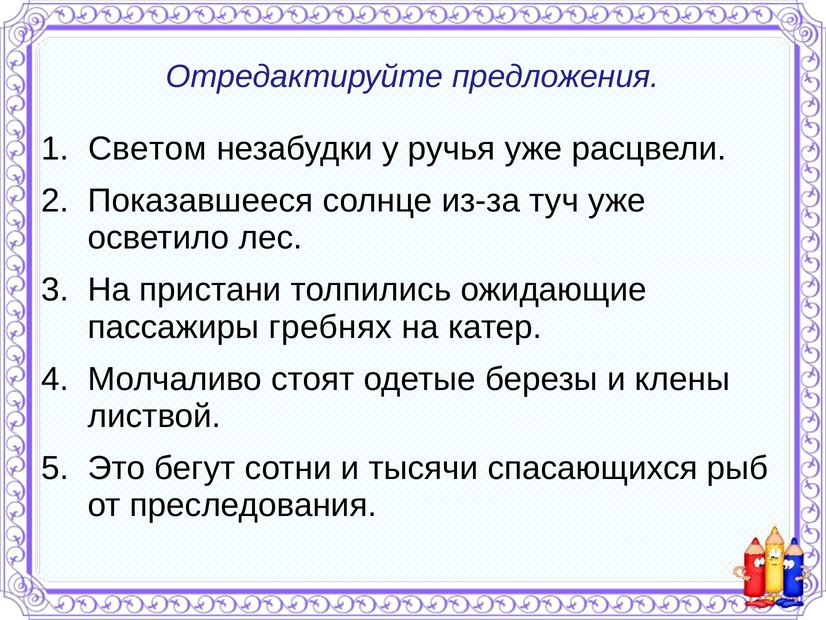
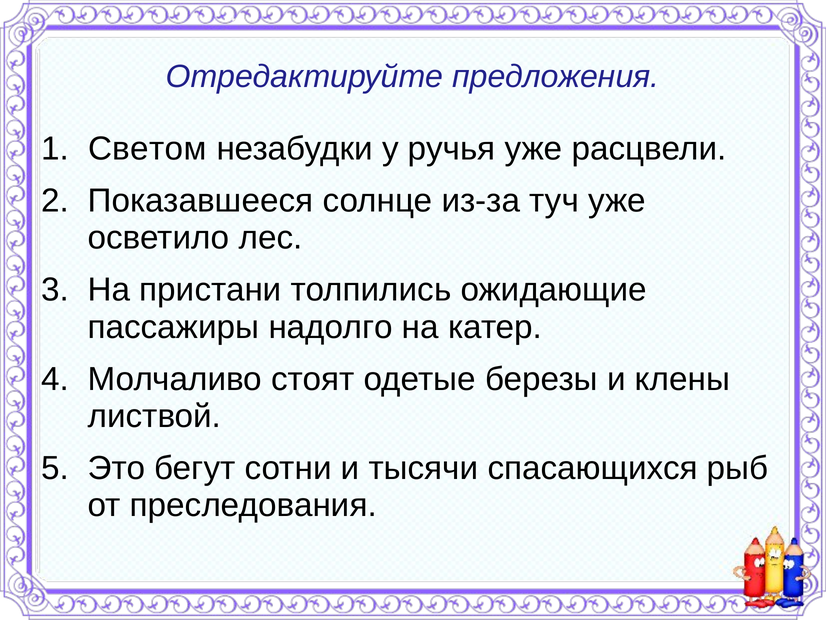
гребнях: гребнях -> надолго (331, 327)
